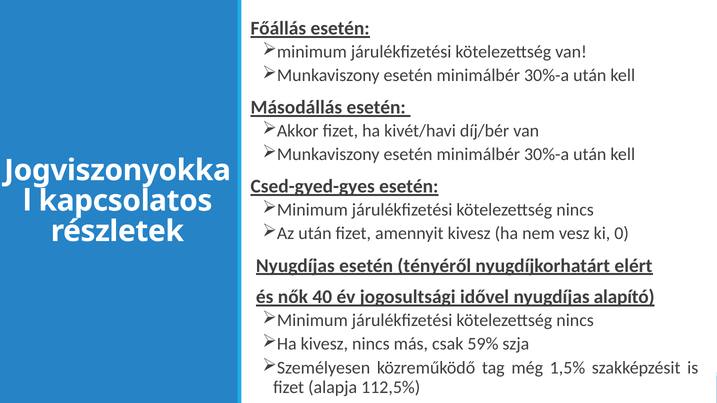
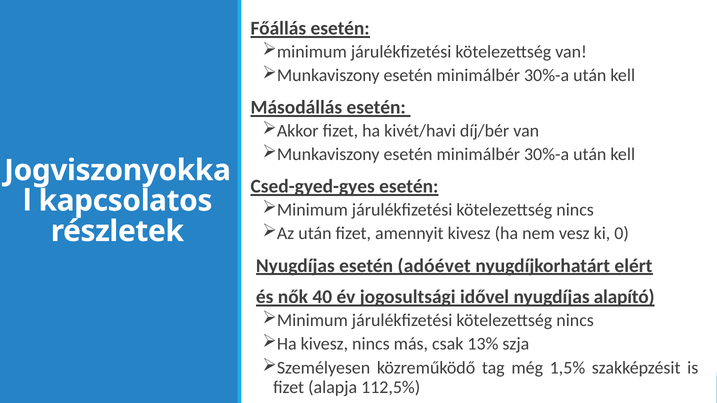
tényéről: tényéről -> adóévet (434, 266)
59%: 59% -> 13% (483, 344)
